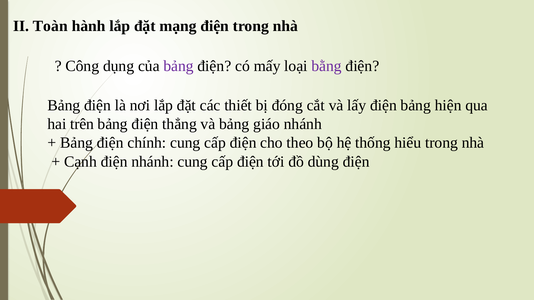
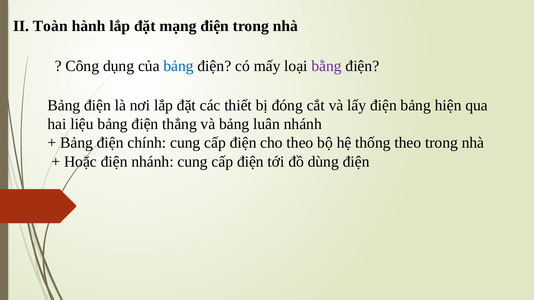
bảng colour: purple -> blue (179, 66)
trên: trên -> liệu (82, 124)
giáo: giáo -> luân (267, 124)
thống hiểu: hiểu -> theo (408, 143)
Cạnh: Cạnh -> Hoặc (80, 162)
